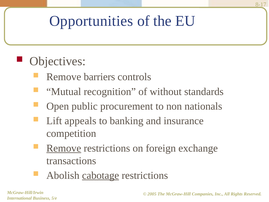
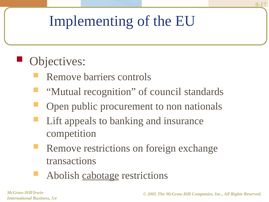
Opportunities: Opportunities -> Implementing (91, 21)
without: without -> council (166, 91)
Remove underline: present -> none (64, 148)
